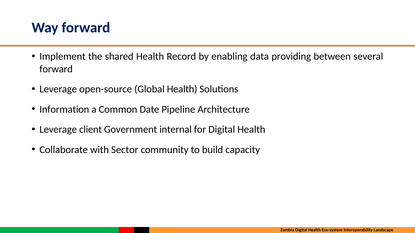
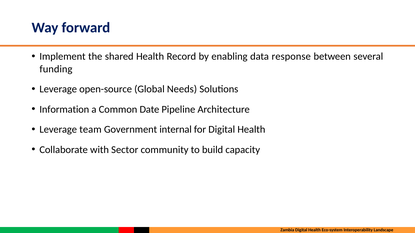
providing: providing -> response (291, 57)
forward: forward -> funding (56, 69)
Global Health: Health -> Needs (182, 89)
client: client -> team (90, 130)
